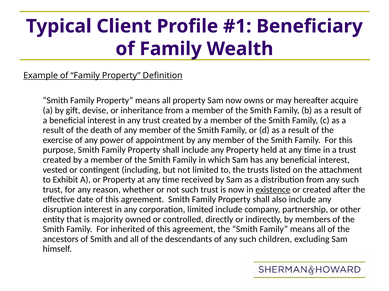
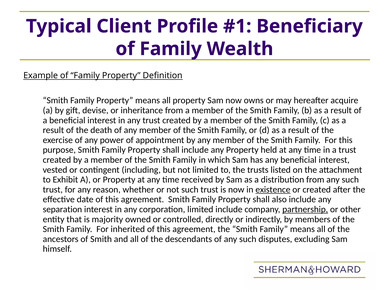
disruption: disruption -> separation (62, 210)
partnership underline: none -> present (305, 210)
children: children -> disputes (275, 240)
